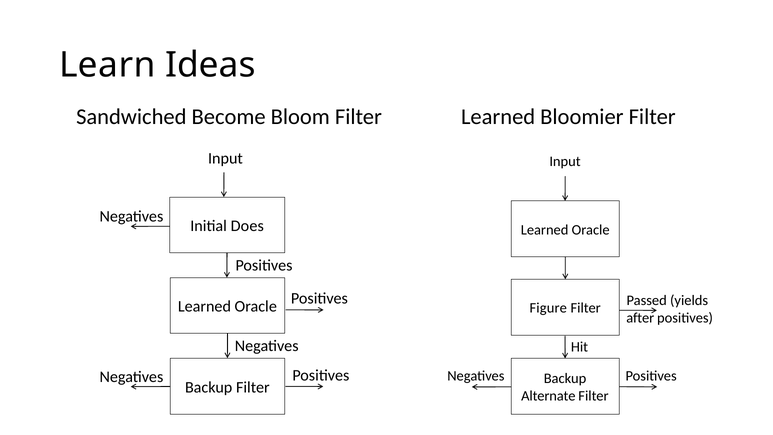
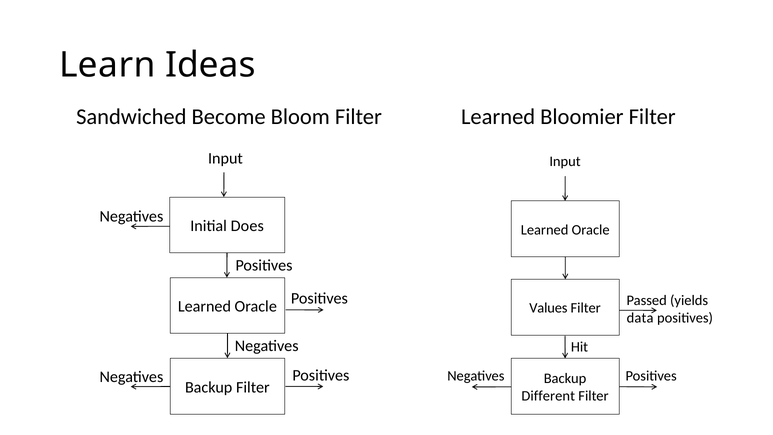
Figure: Figure -> Values (548, 308)
after: after -> data (640, 318)
Alternate: Alternate -> Different (548, 396)
